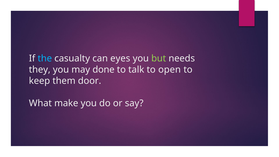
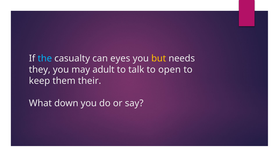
but colour: light green -> yellow (159, 58)
done: done -> adult (104, 70)
door: door -> their (90, 81)
make: make -> down (66, 103)
